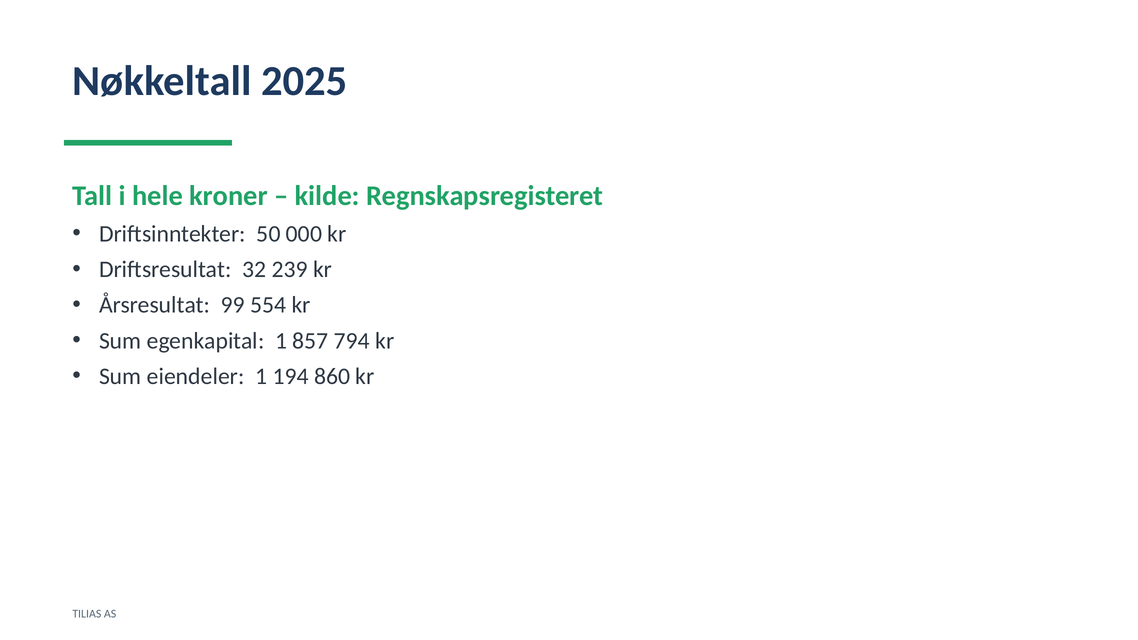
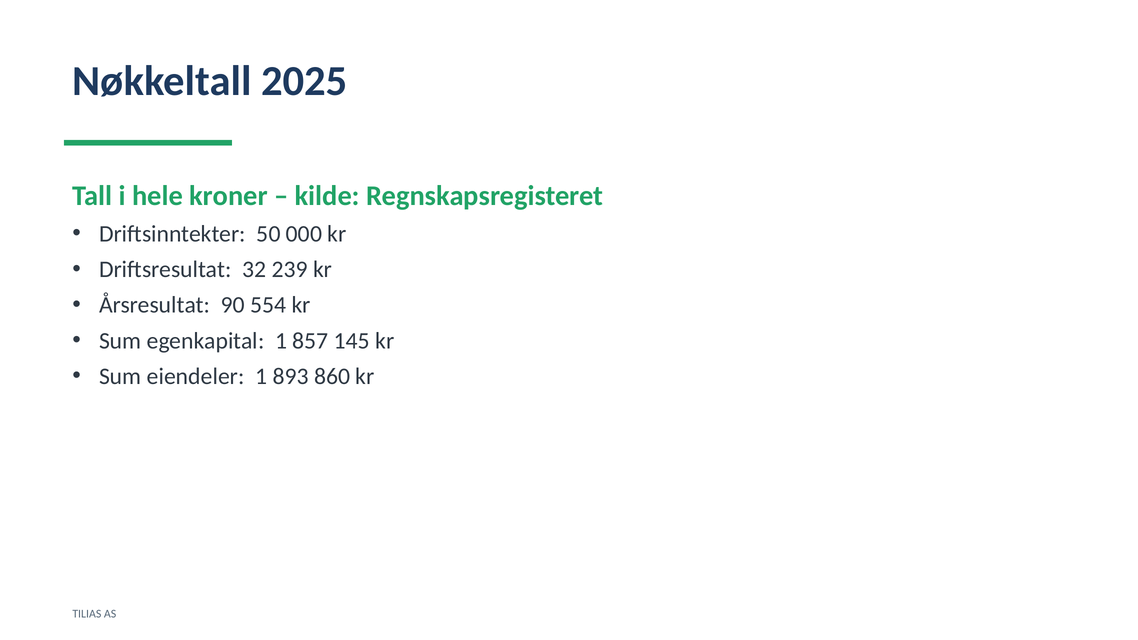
99: 99 -> 90 (233, 305)
794: 794 -> 145 (352, 341)
194: 194 -> 893 (291, 376)
